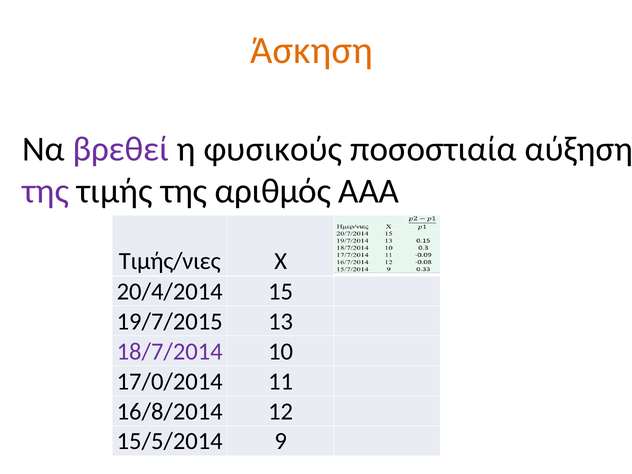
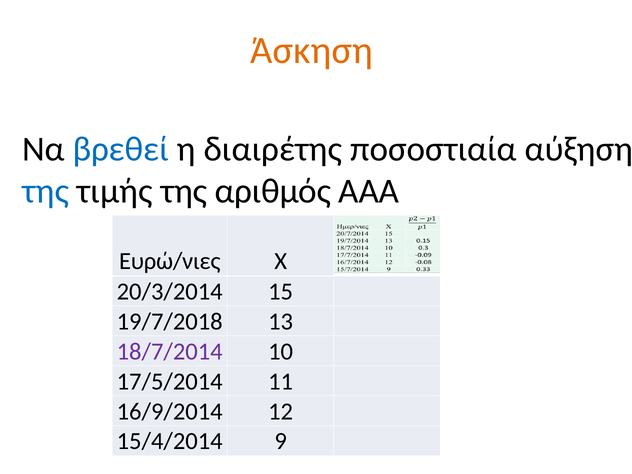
βρεθεί colour: purple -> blue (121, 149)
φυσικούς: φυσικούς -> διαιρέτης (273, 149)
της colour: purple -> blue (46, 191)
Τιμής/νιες: Τιμής/νιες -> Ευρώ/νιες (170, 261)
20/4/2014: 20/4/2014 -> 20/3/2014 (170, 292)
19/7/2015: 19/7/2015 -> 19/7/2018 (170, 322)
17/0/2014: 17/0/2014 -> 17/5/2014 (170, 381)
16/8/2014: 16/8/2014 -> 16/9/2014 (170, 411)
15/5/2014: 15/5/2014 -> 15/4/2014 (170, 441)
